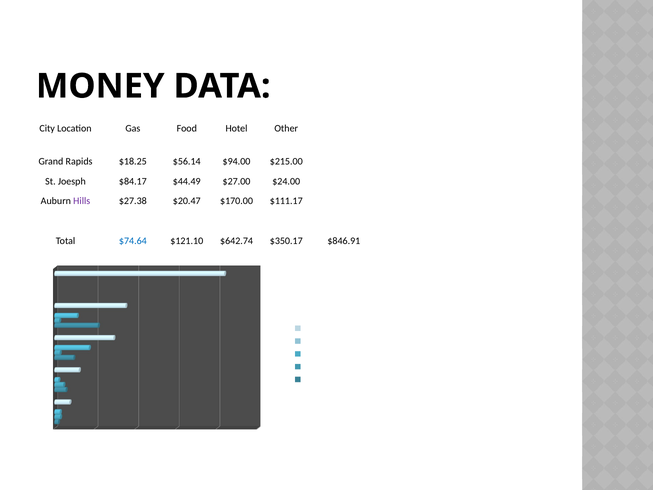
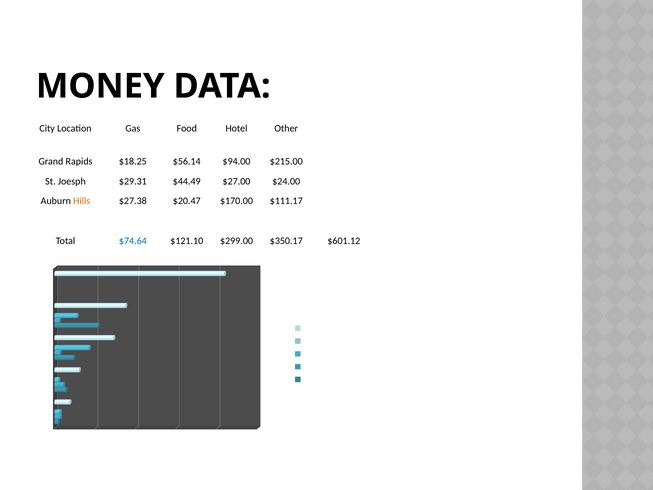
$84.17: $84.17 -> $29.31 (133, 181)
Hills colour: purple -> orange (82, 201)
$642.74: $642.74 -> $299.00 (237, 241)
$846.91: $846.91 -> $601.12 (344, 241)
